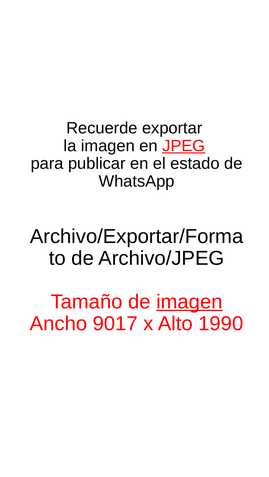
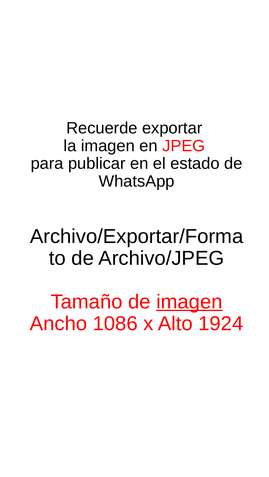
JPEG underline: present -> none (184, 146)
9017: 9017 -> 1086 (115, 324)
1990: 1990 -> 1924 (221, 324)
